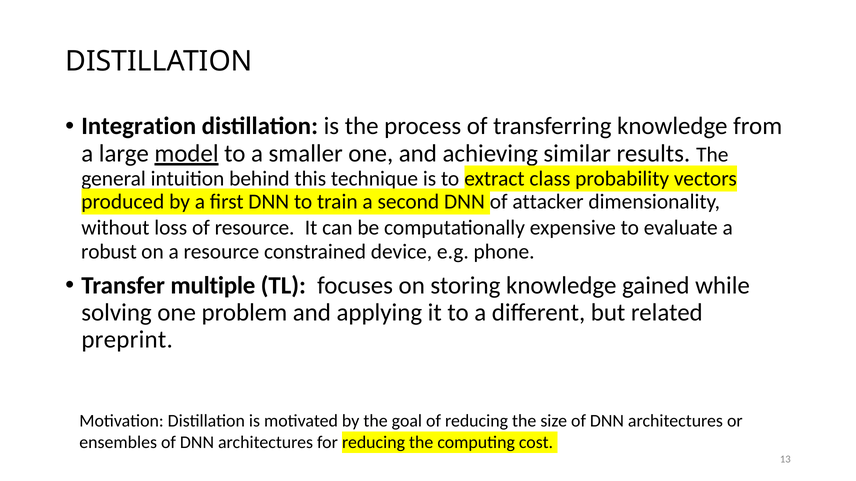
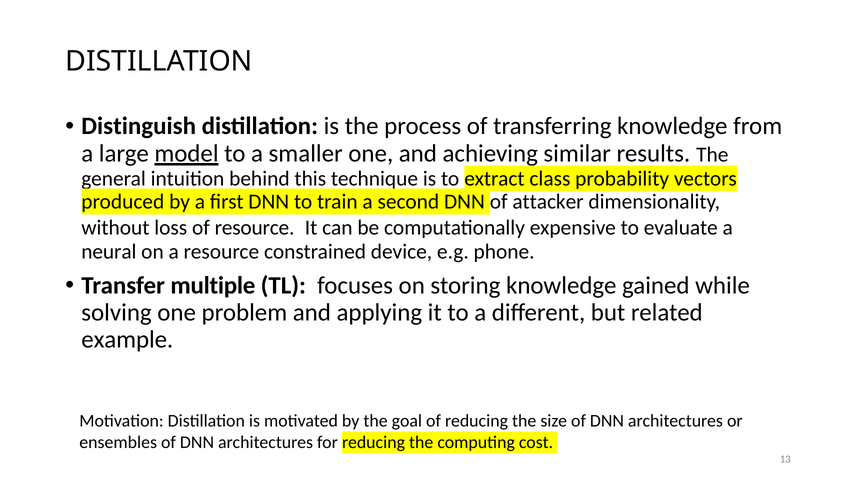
Integration: Integration -> Distinguish (139, 126)
robust: robust -> neural (109, 252)
preprint: preprint -> example (127, 340)
